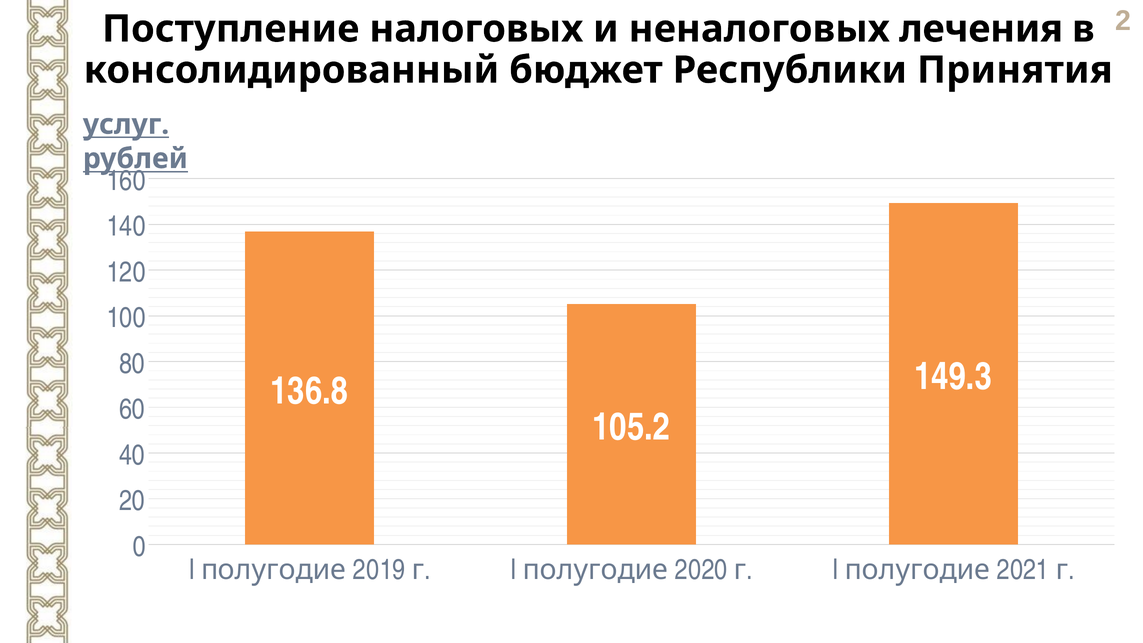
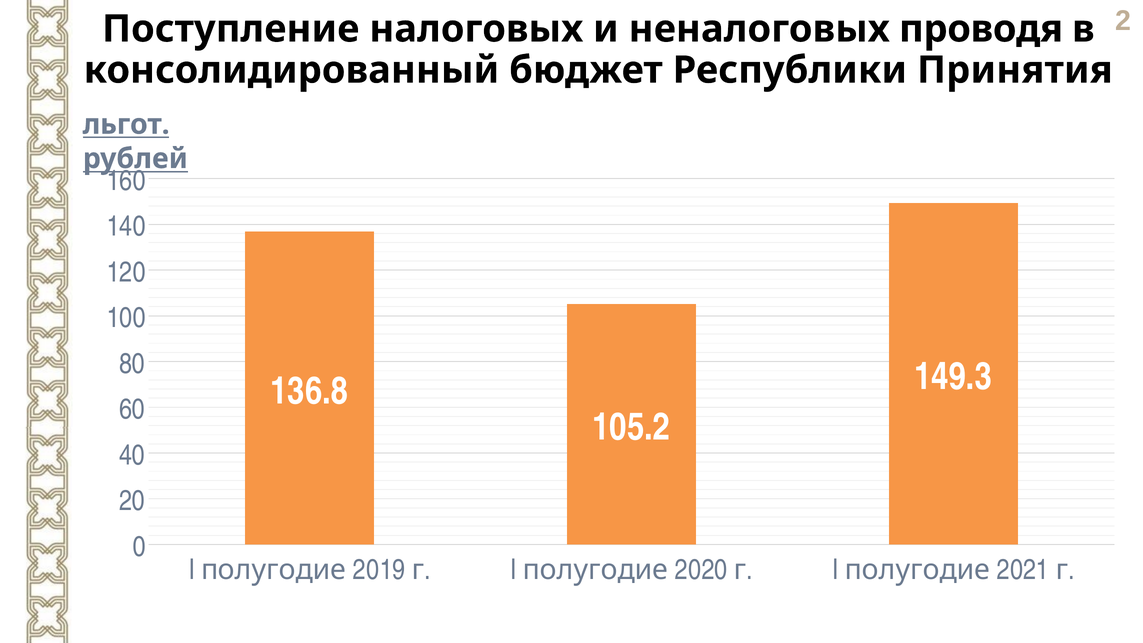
лечения: лечения -> проводя (981, 29)
услуг: услуг -> льгот (126, 124)
